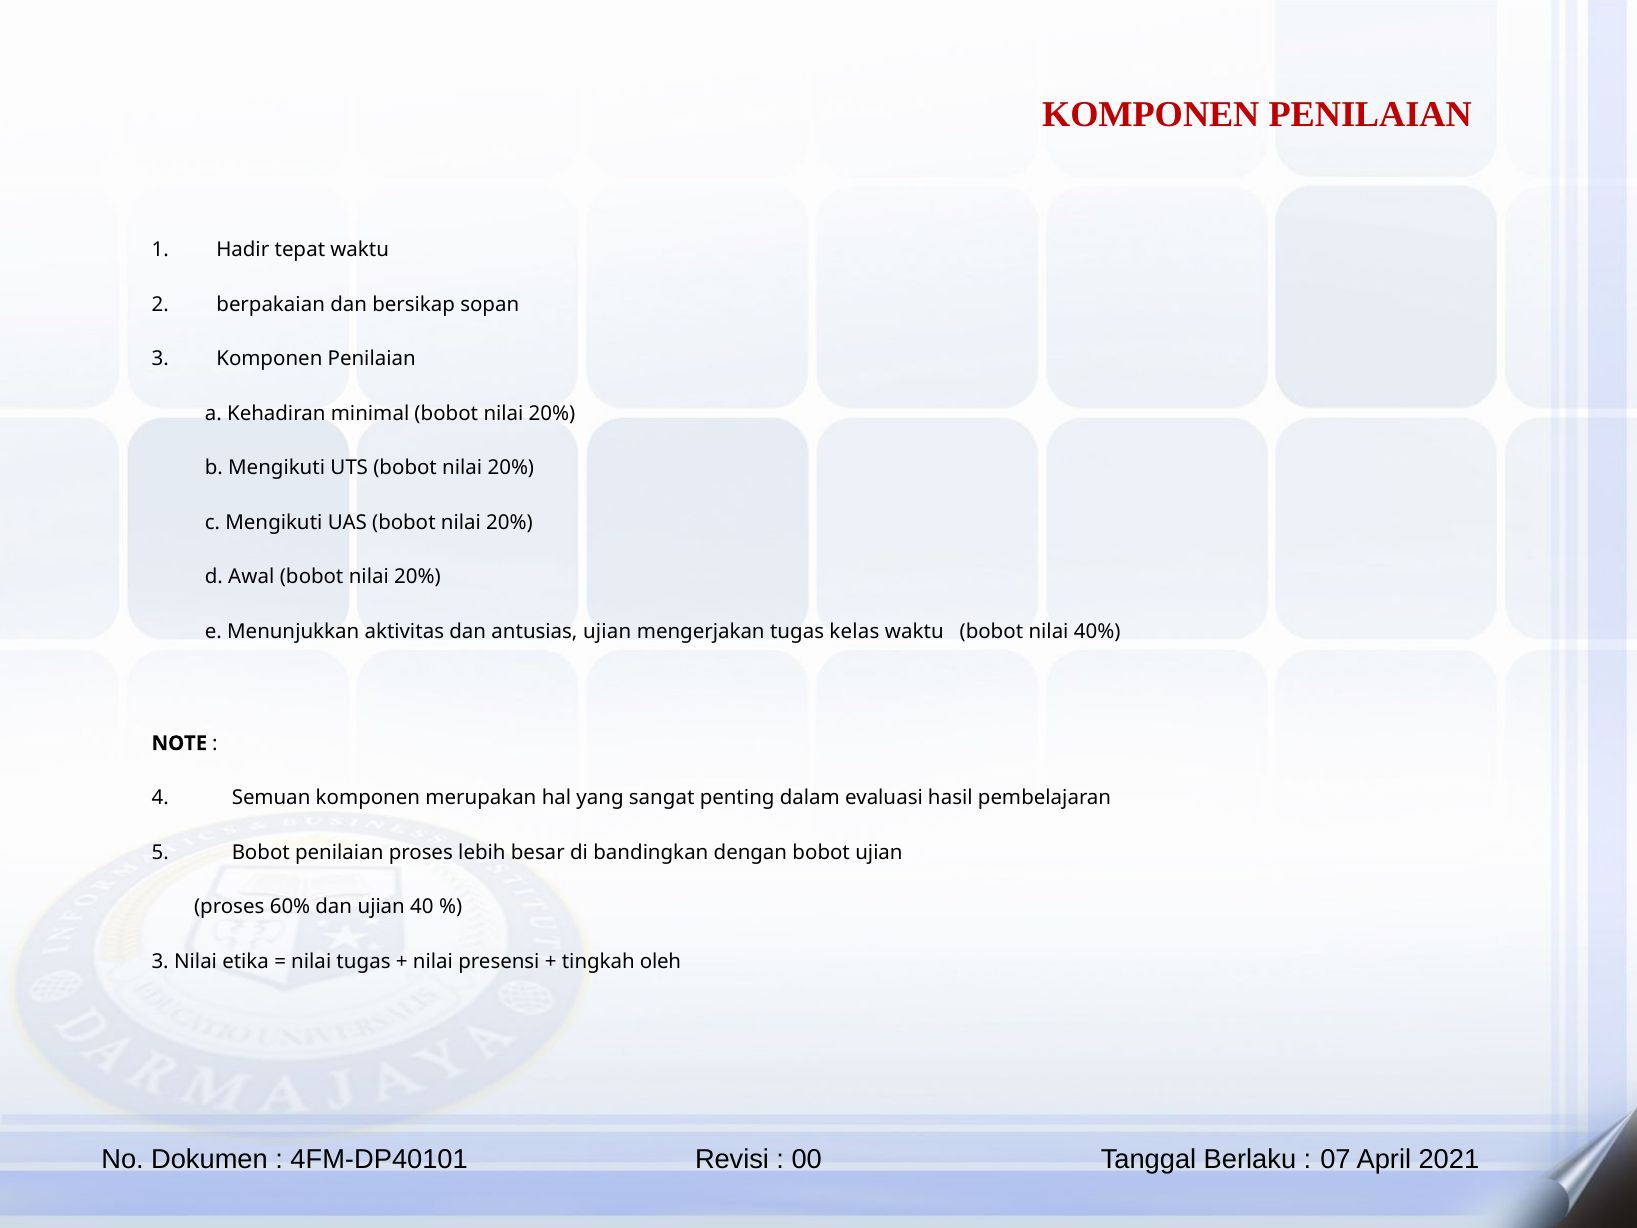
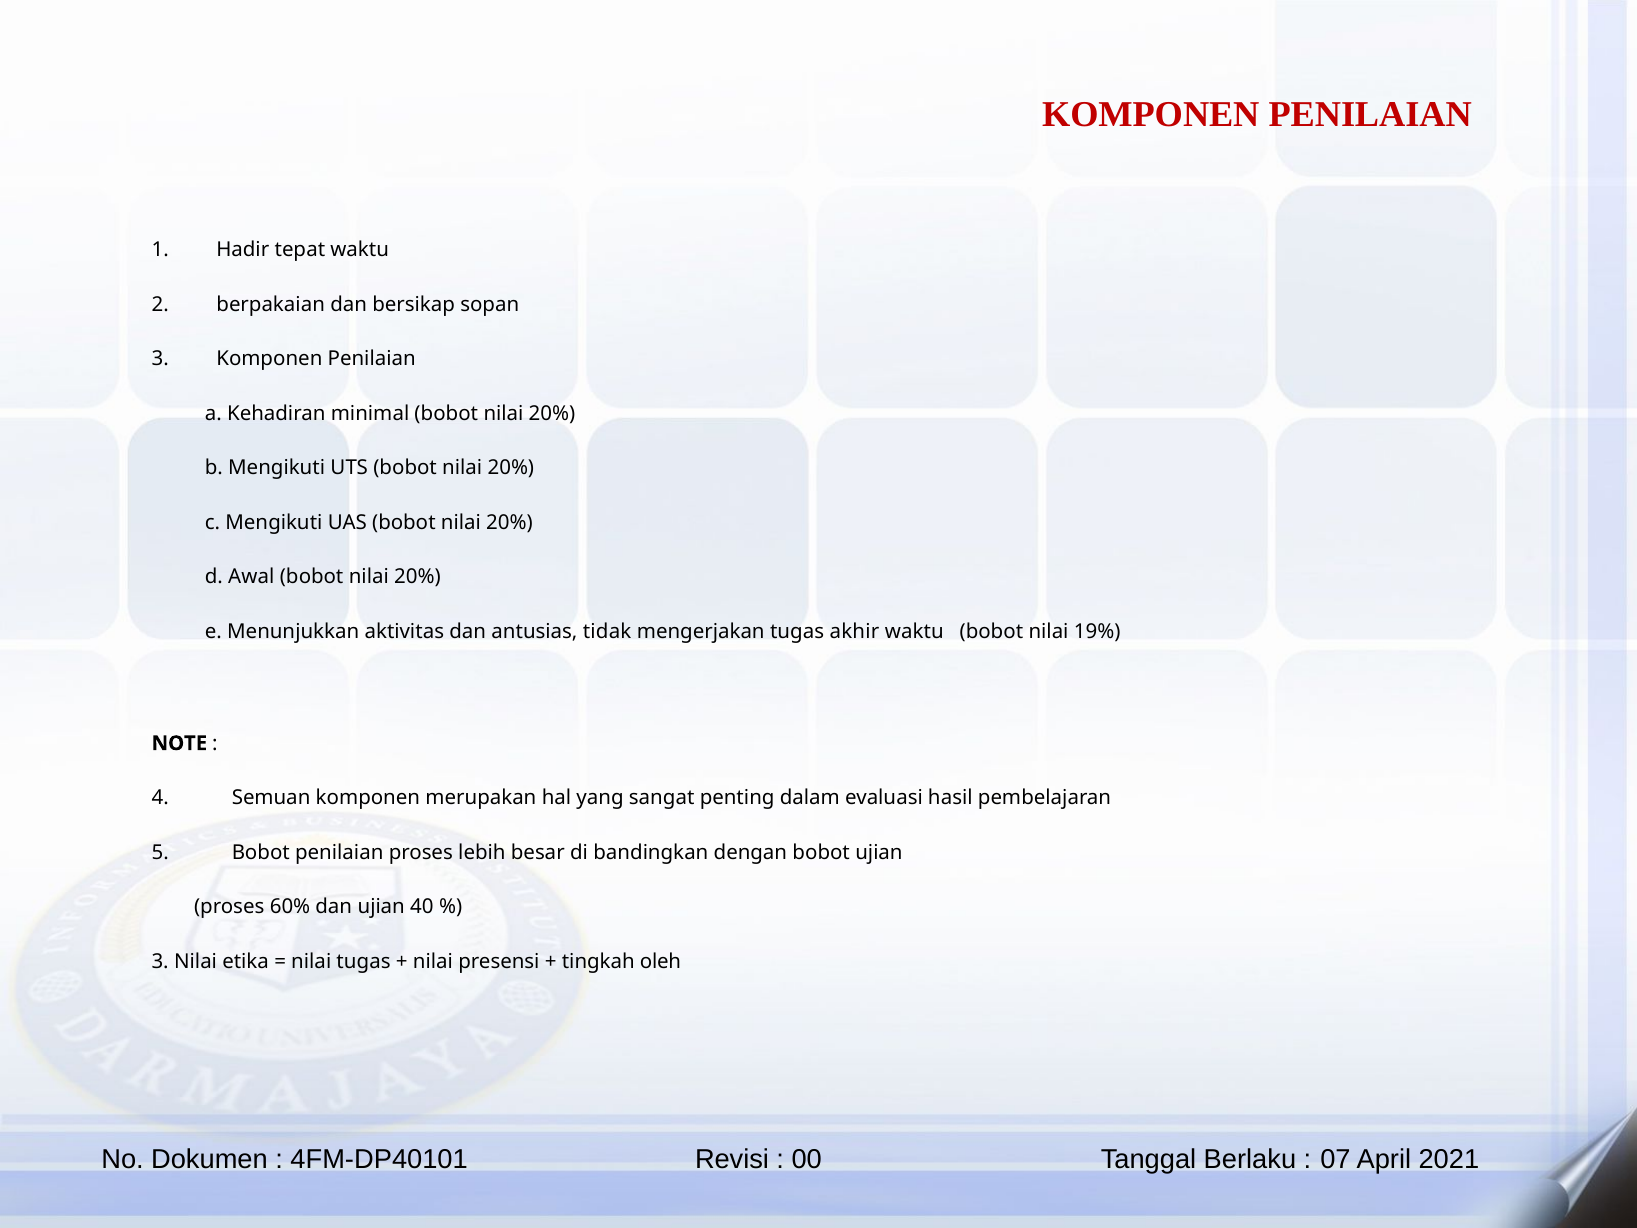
antusias ujian: ujian -> tidak (607, 631)
kelas: kelas -> akhir (854, 631)
40%: 40% -> 19% (1097, 631)
